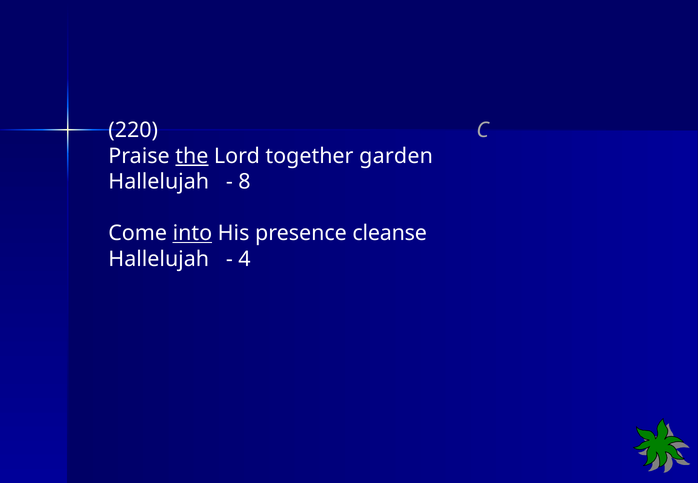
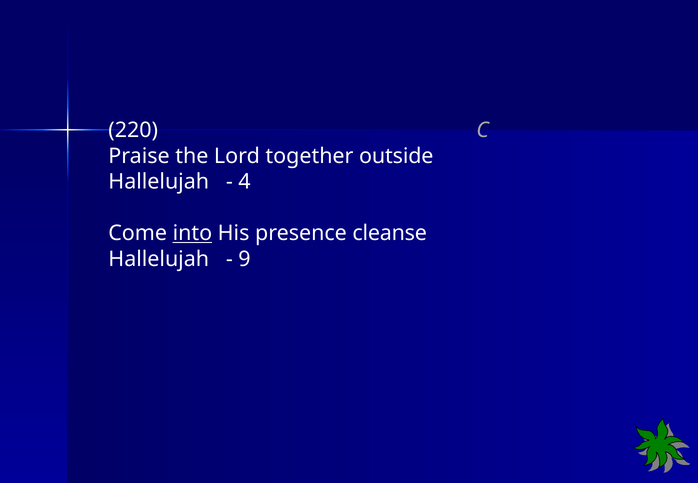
the underline: present -> none (192, 156)
garden: garden -> outside (396, 156)
8: 8 -> 4 (244, 182)
4: 4 -> 9 (244, 259)
